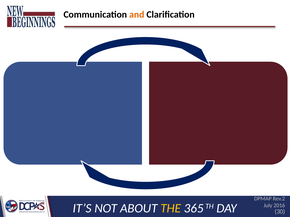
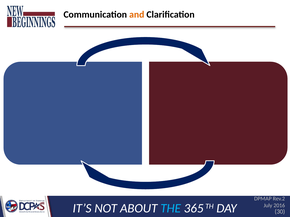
THE colour: yellow -> light blue (171, 209)
